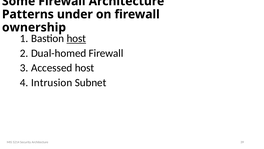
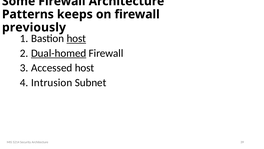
under: under -> keeps (75, 14)
ownership: ownership -> previously (34, 27)
Dual-homed underline: none -> present (59, 53)
